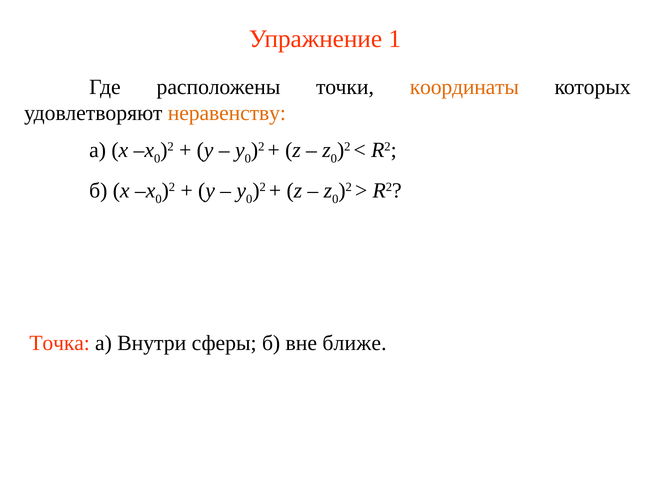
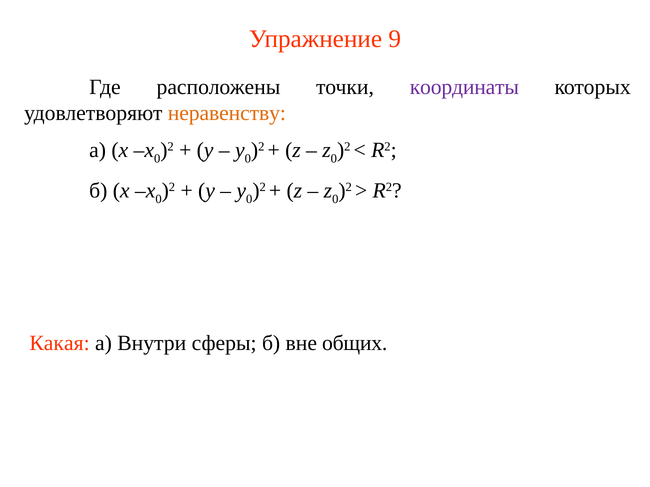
1: 1 -> 9 (395, 39)
координаты colour: orange -> purple (464, 87)
Точка: Точка -> Какая (60, 343)
ближе: ближе -> общих (355, 343)
